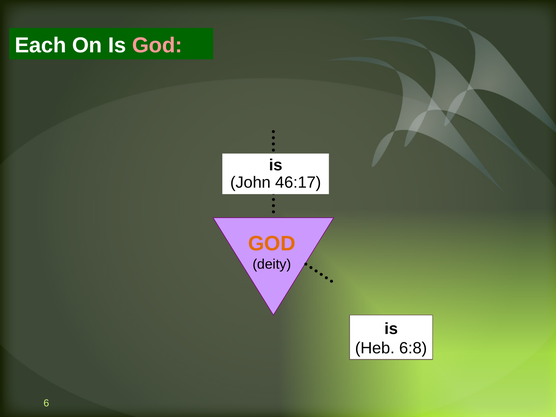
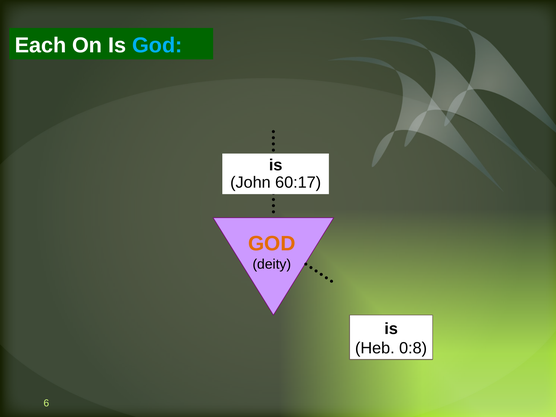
God colour: pink -> light blue (157, 45)
46:17: 46:17 -> 60:17 (298, 183)
6:8: 6:8 -> 0:8 (413, 348)
